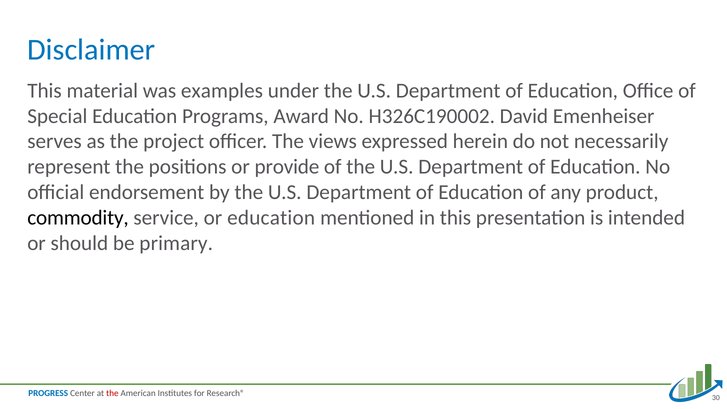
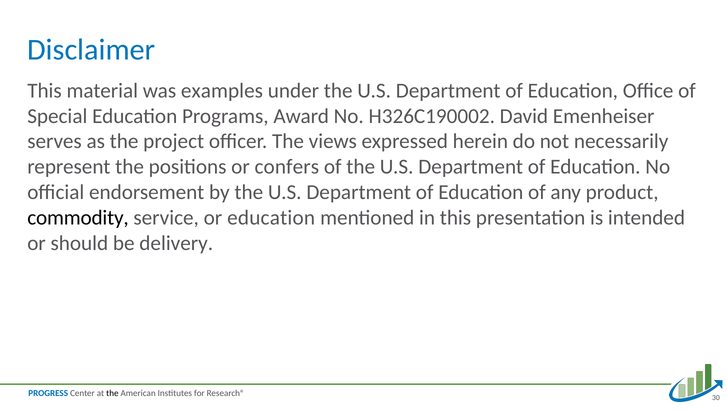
provide: provide -> confers (287, 167)
primary: primary -> delivery (176, 243)
the colour: red -> black (112, 393)
